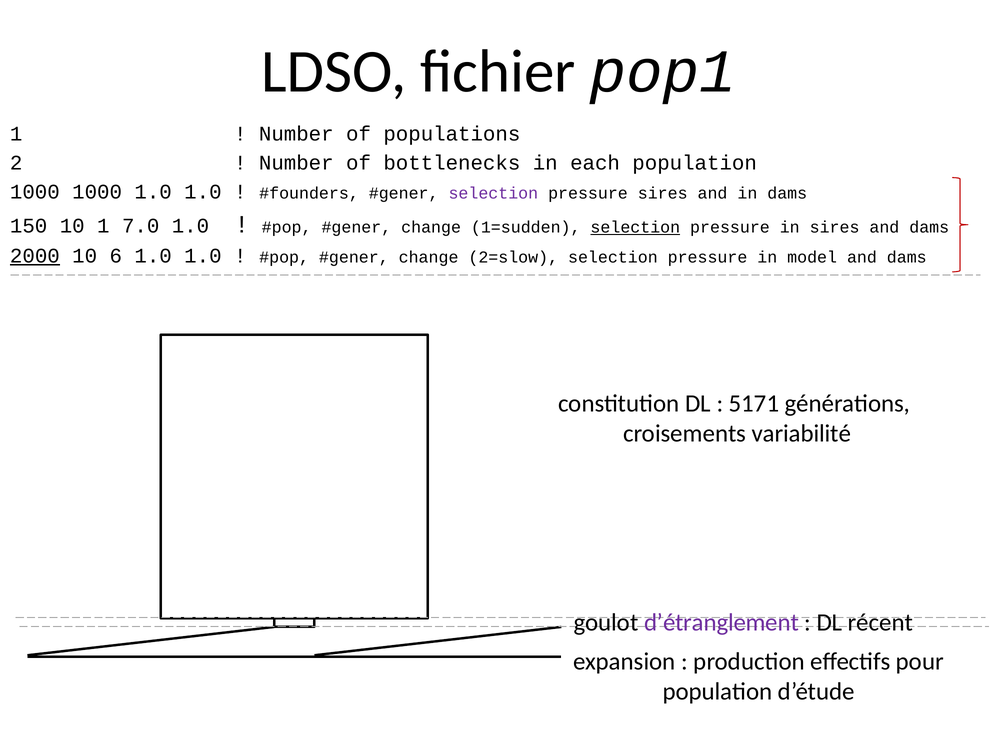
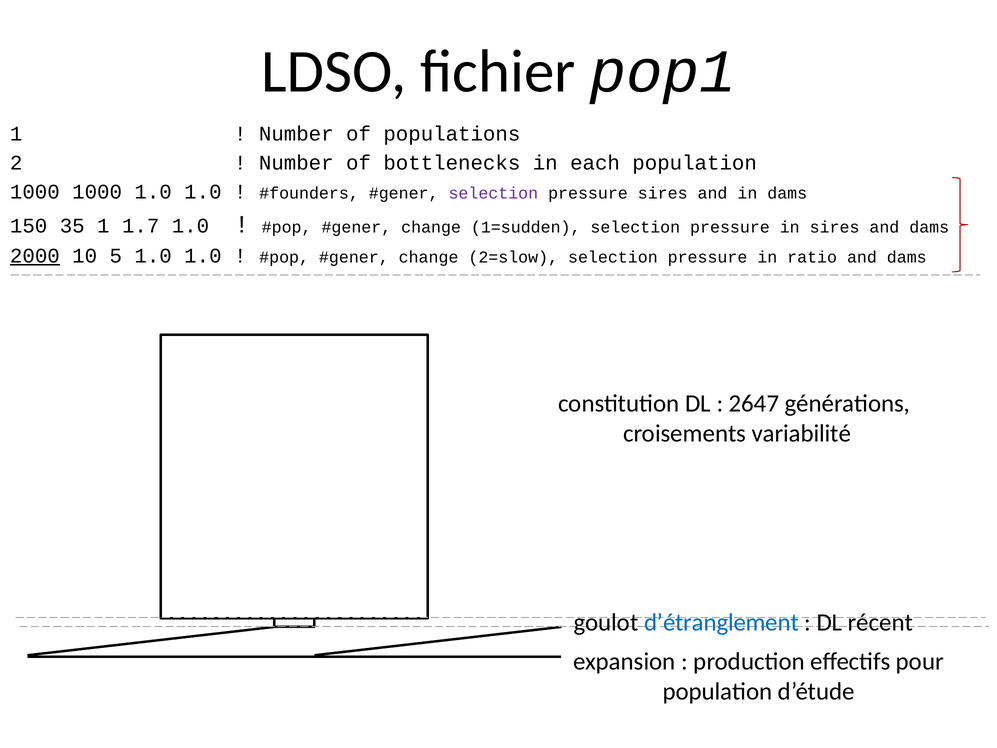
150 10: 10 -> 35 (72, 226)
7.0: 7.0 -> 1.7 (141, 226)
selection underline: present -> none (635, 227)
6: 6 -> 5 (116, 256)
model: model -> ratio (812, 257)
5171: 5171 -> 2647 (754, 403)
d’étranglement colour: purple -> blue (721, 622)
